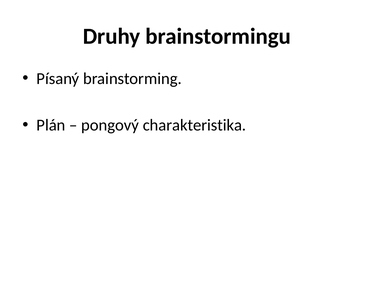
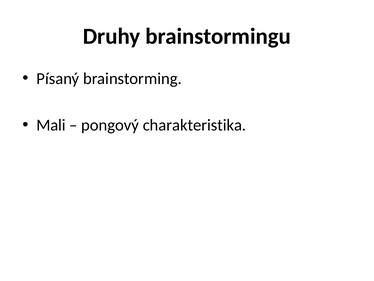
Plán: Plán -> Mali (51, 125)
